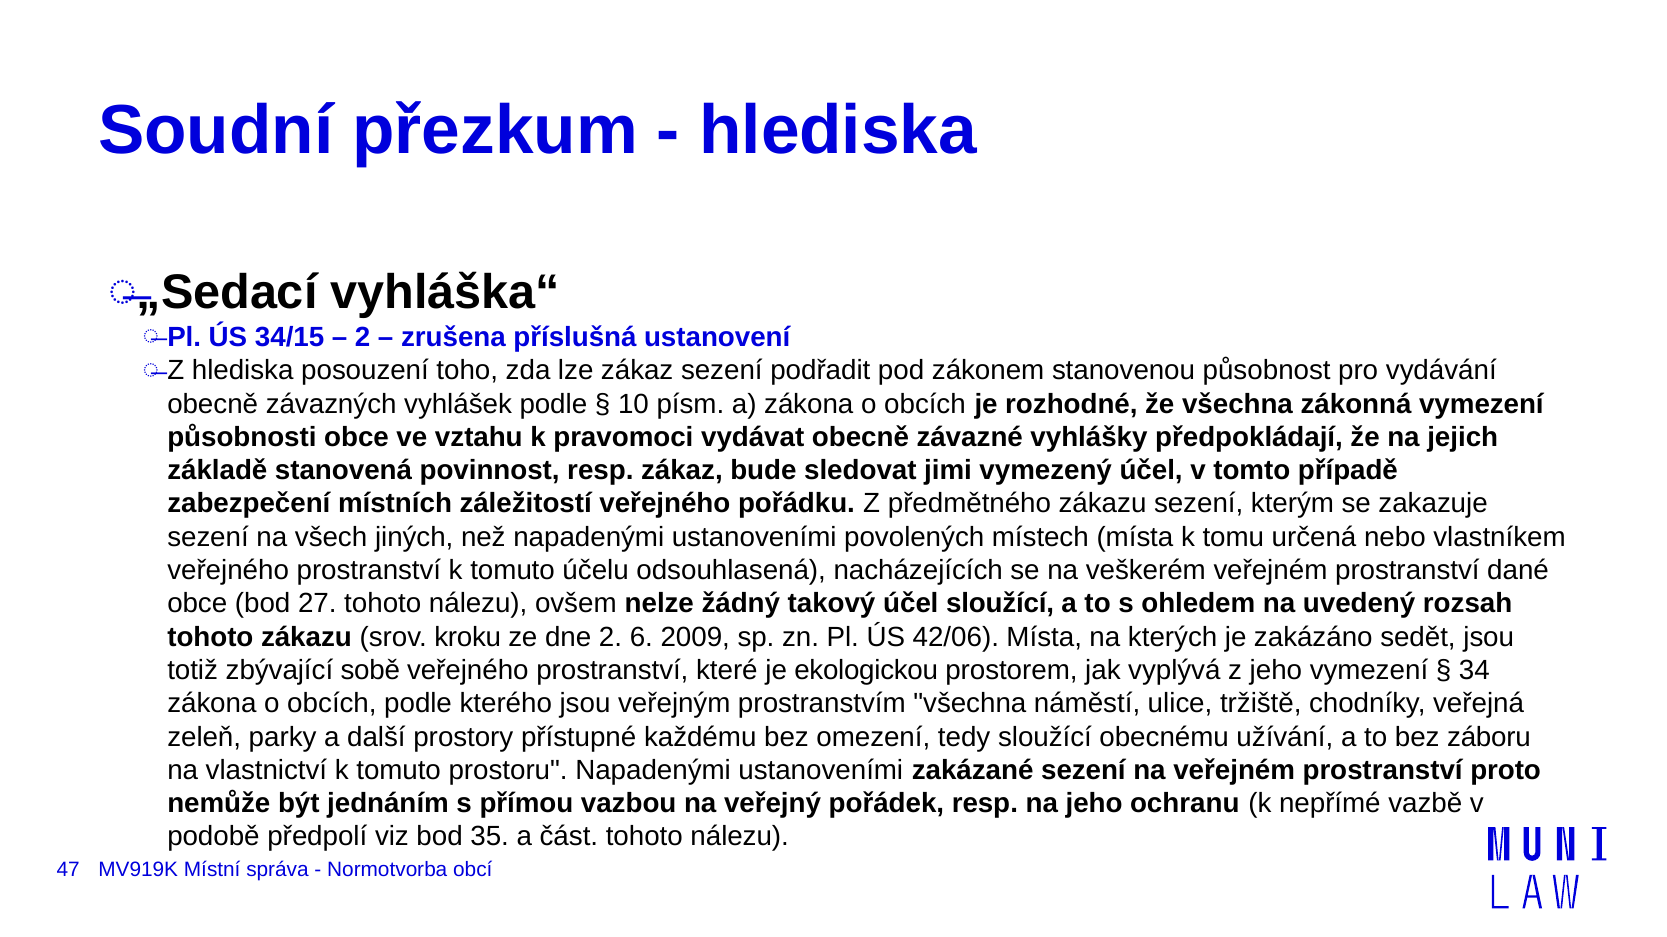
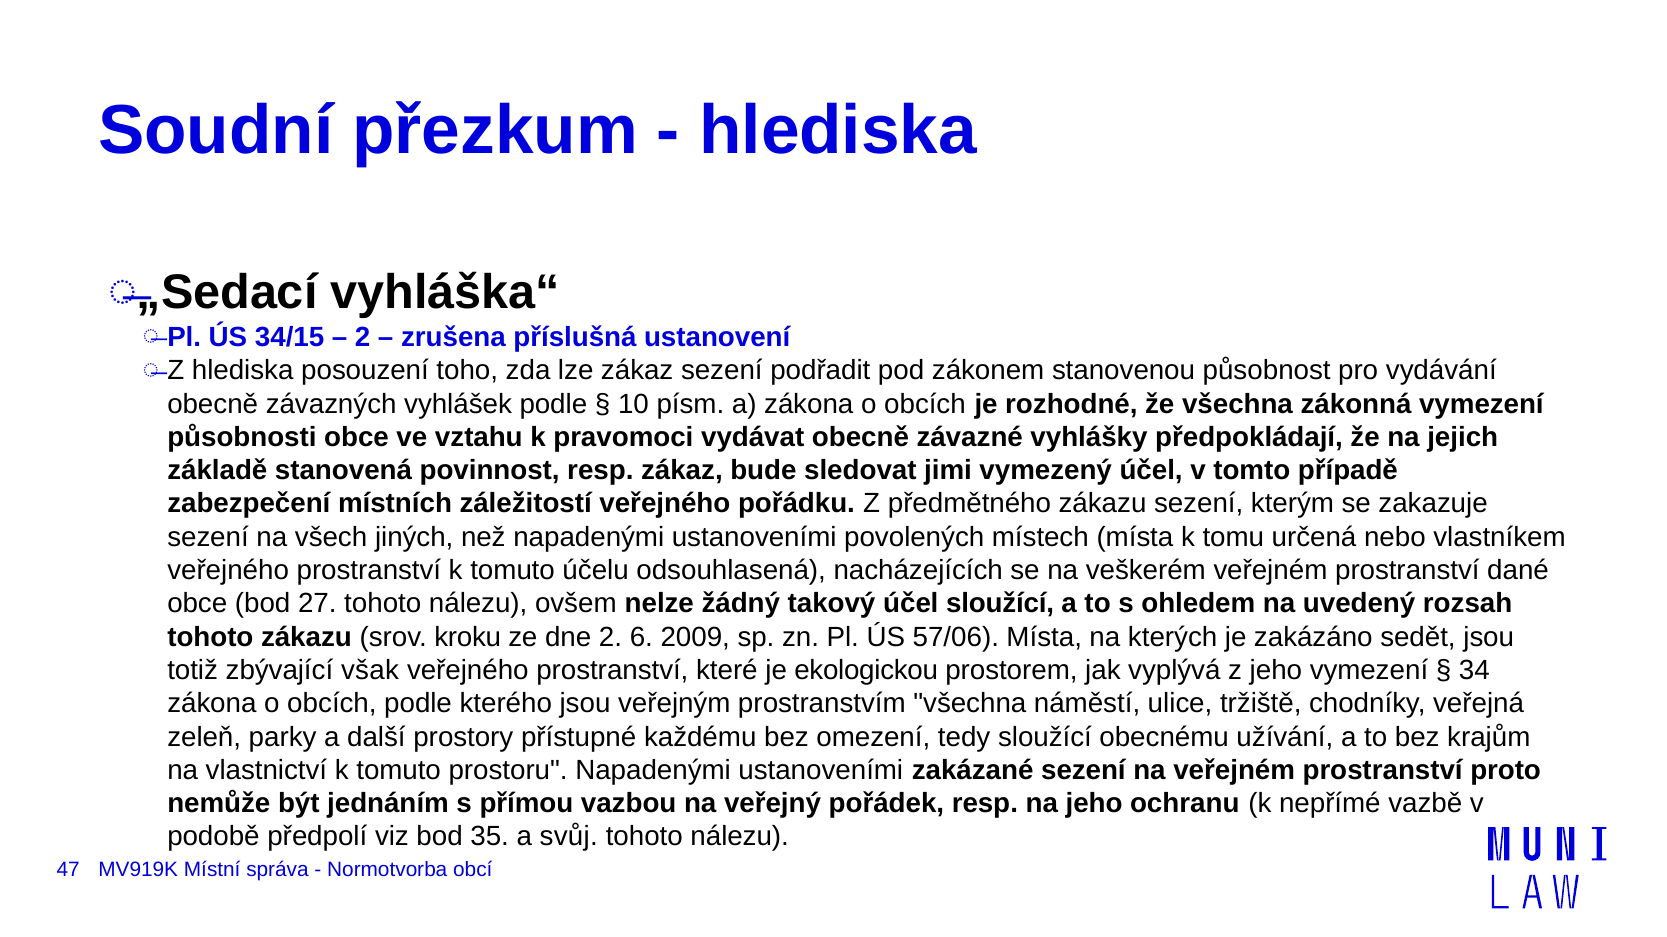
42/06: 42/06 -> 57/06 (956, 637)
sobě: sobě -> však (370, 671)
záboru: záboru -> krajům (1489, 737)
část: část -> svůj (569, 837)
